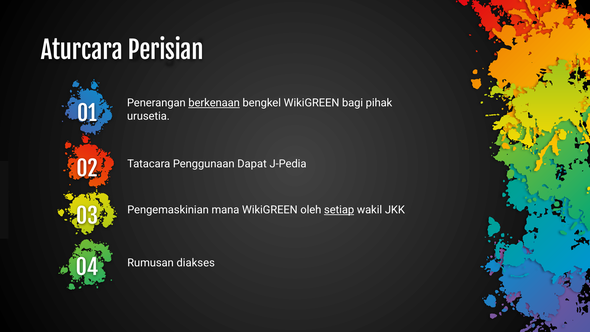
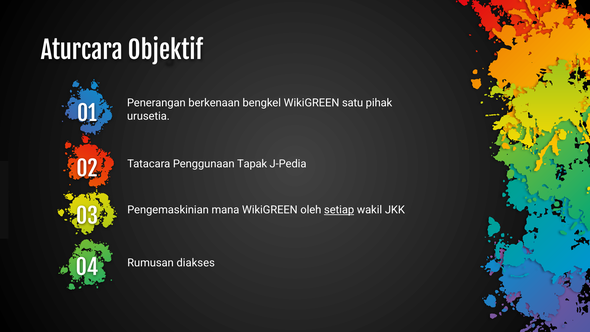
Perisian: Perisian -> Objektif (166, 51)
berkenaan underline: present -> none (214, 103)
bagi: bagi -> satu (353, 103)
Dapat: Dapat -> Tapak (252, 164)
